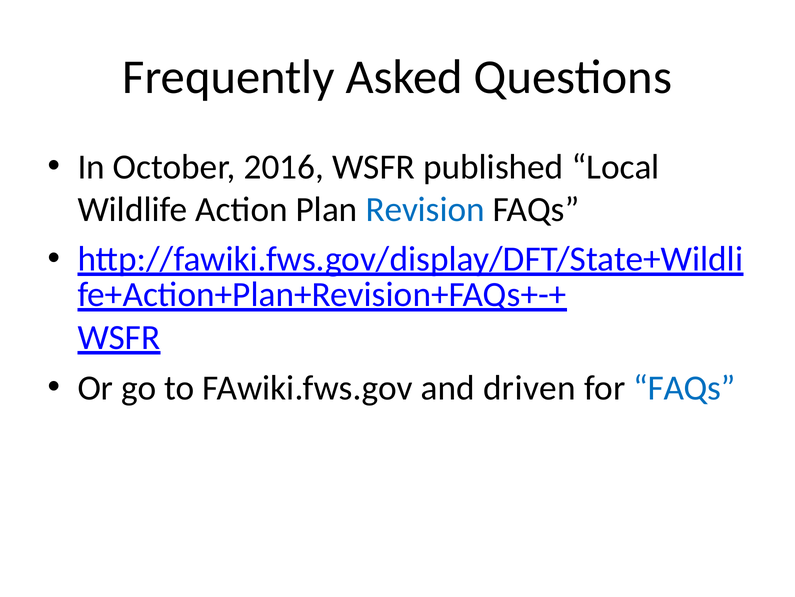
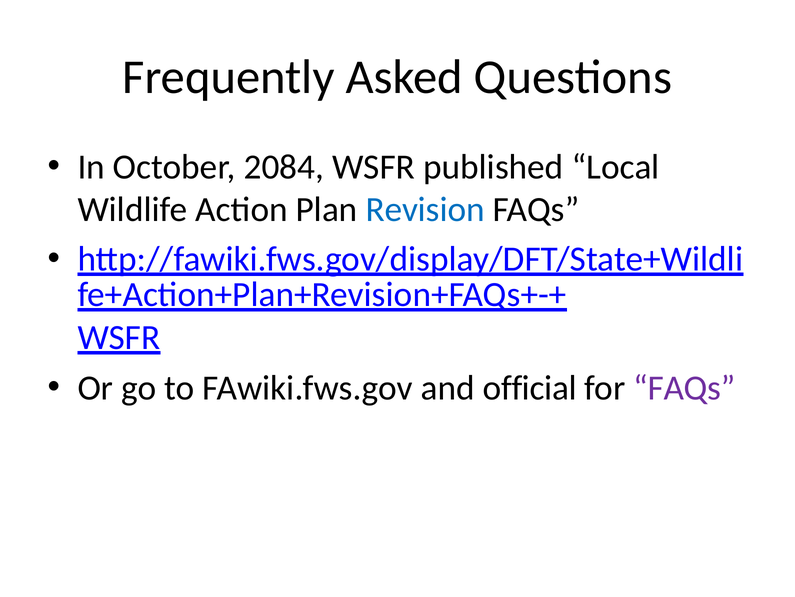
2016: 2016 -> 2084 (284, 167)
driven: driven -> official (530, 387)
FAQs colour: blue -> purple (684, 387)
